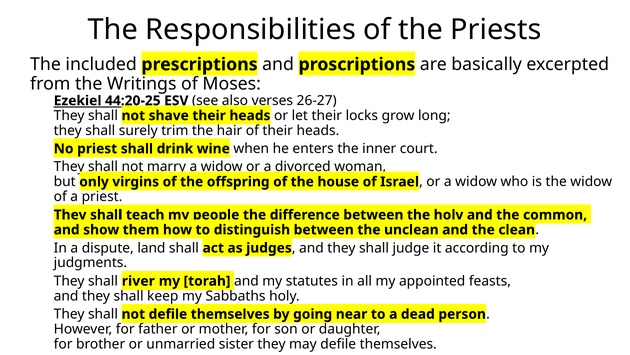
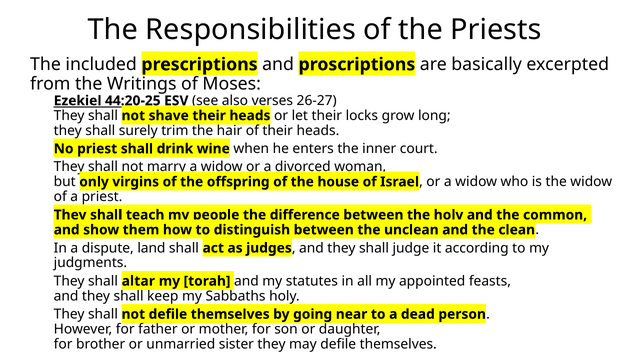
river: river -> altar (138, 281)
